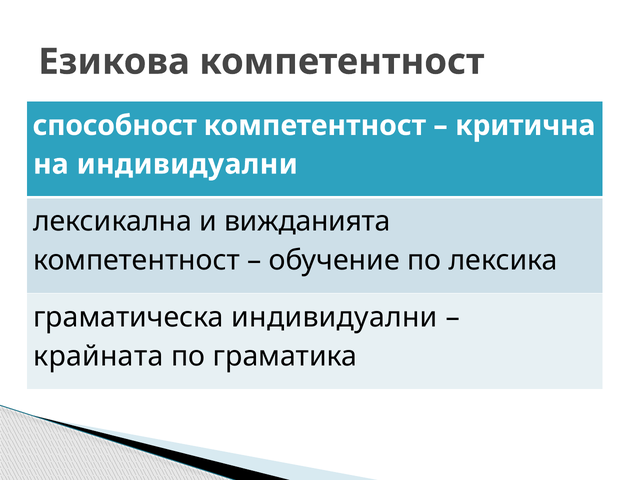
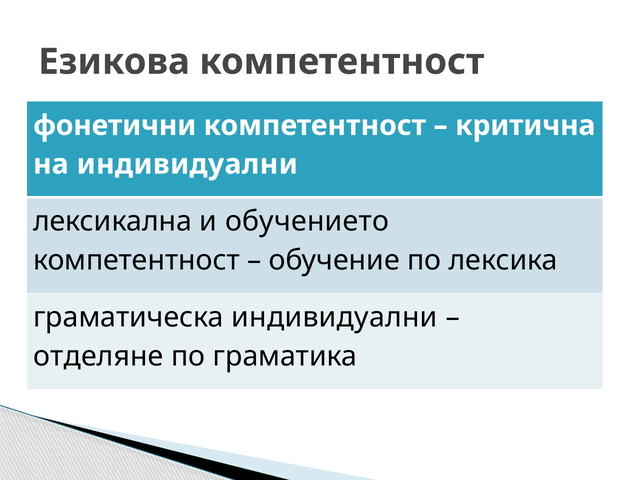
способност: способност -> фонетични (115, 126)
вижданията: вижданията -> обучението (307, 222)
крайната: крайната -> отделяне (98, 356)
